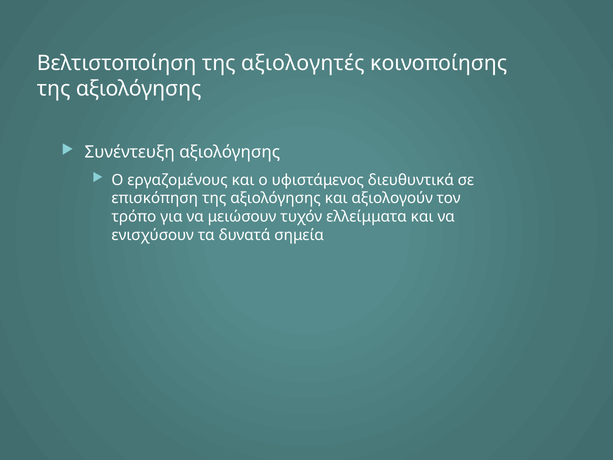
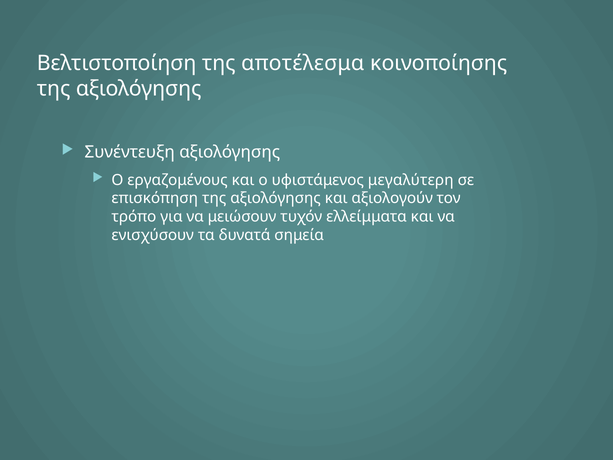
αξιολογητές: αξιολογητές -> αποτέλεσμα (303, 63)
διευθυντικά: διευθυντικά -> μεγαλύτερη (411, 180)
